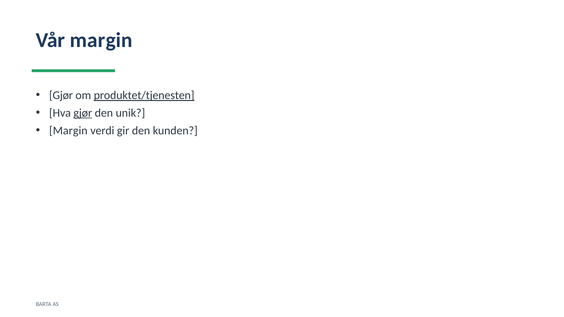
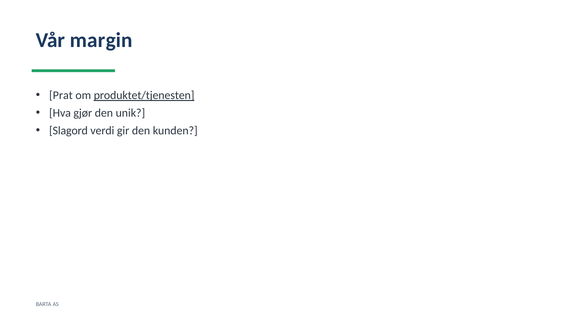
Gjør: Gjør -> Prat (61, 96)
gjør underline: present -> none (83, 113)
Margin: Margin -> Slagord (68, 131)
